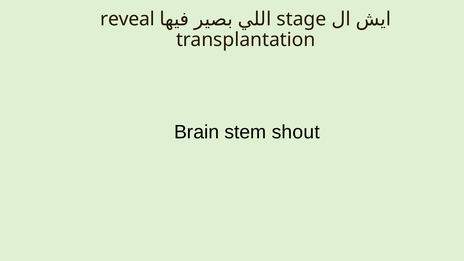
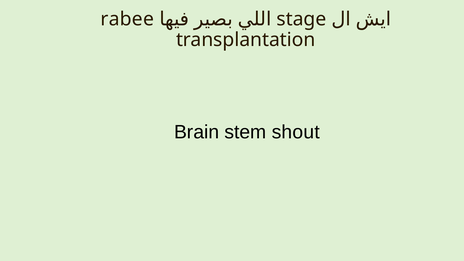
reveal: reveal -> rabee (127, 19)
